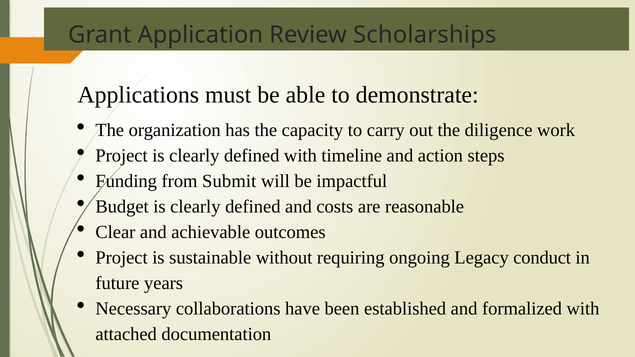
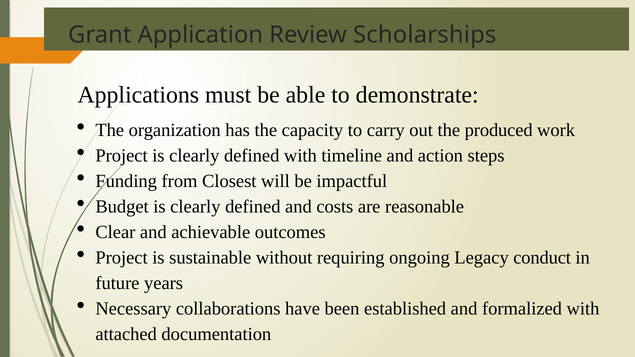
diligence: diligence -> produced (499, 130)
Submit: Submit -> Closest (229, 181)
